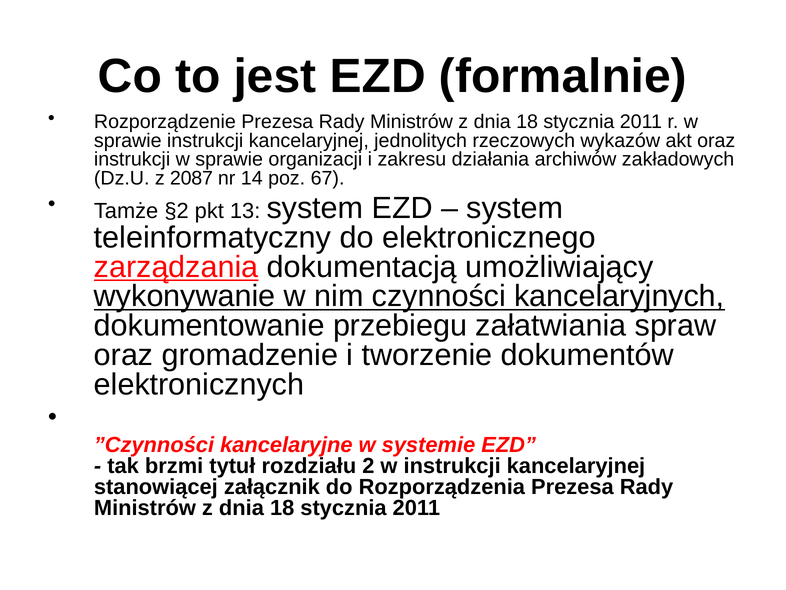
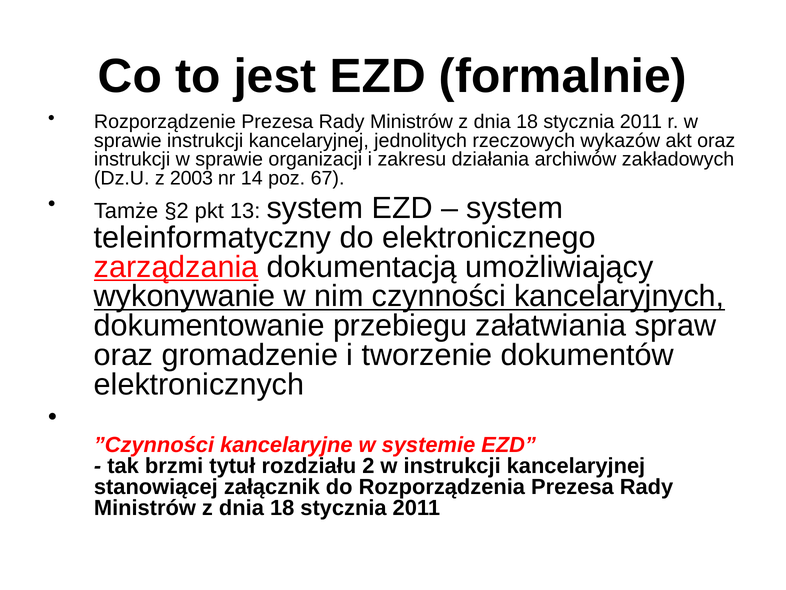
2087: 2087 -> 2003 (191, 178)
